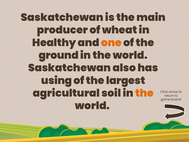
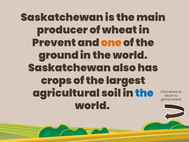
Healthy: Healthy -> Prevent (54, 43)
using: using -> crops (57, 80)
the colour: orange -> blue (144, 93)
